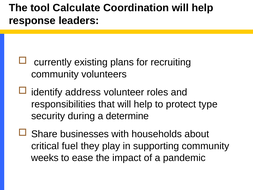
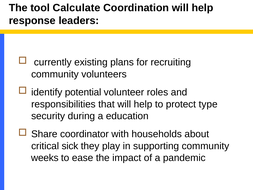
address: address -> potential (83, 92)
determine: determine -> education (127, 116)
businesses: businesses -> coordinator (84, 134)
fuel: fuel -> sick (70, 146)
